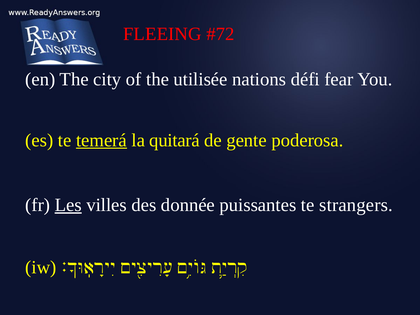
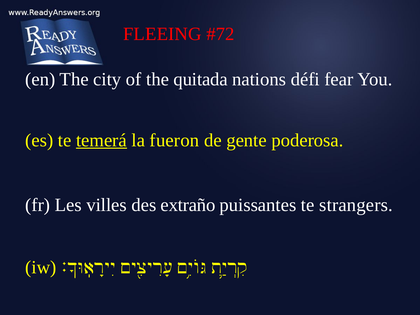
utilisée: utilisée -> quitada (201, 79)
quitará: quitará -> fueron (174, 140)
Les underline: present -> none (68, 205)
donnée: donnée -> extraño (188, 205)
